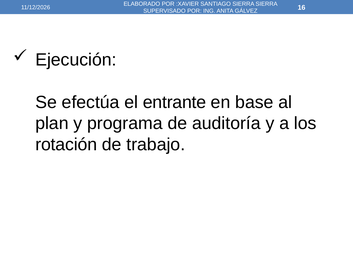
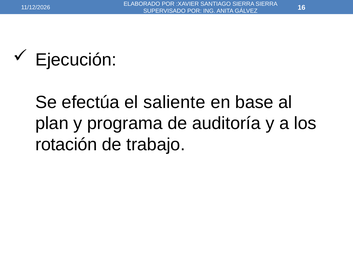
entrante: entrante -> saliente (174, 102)
